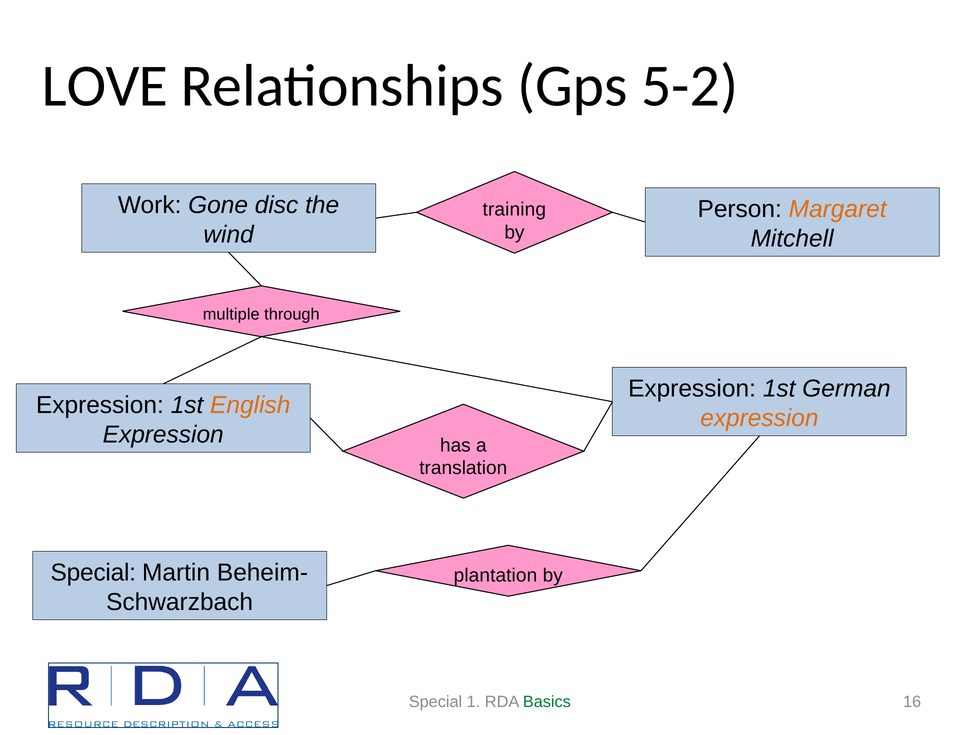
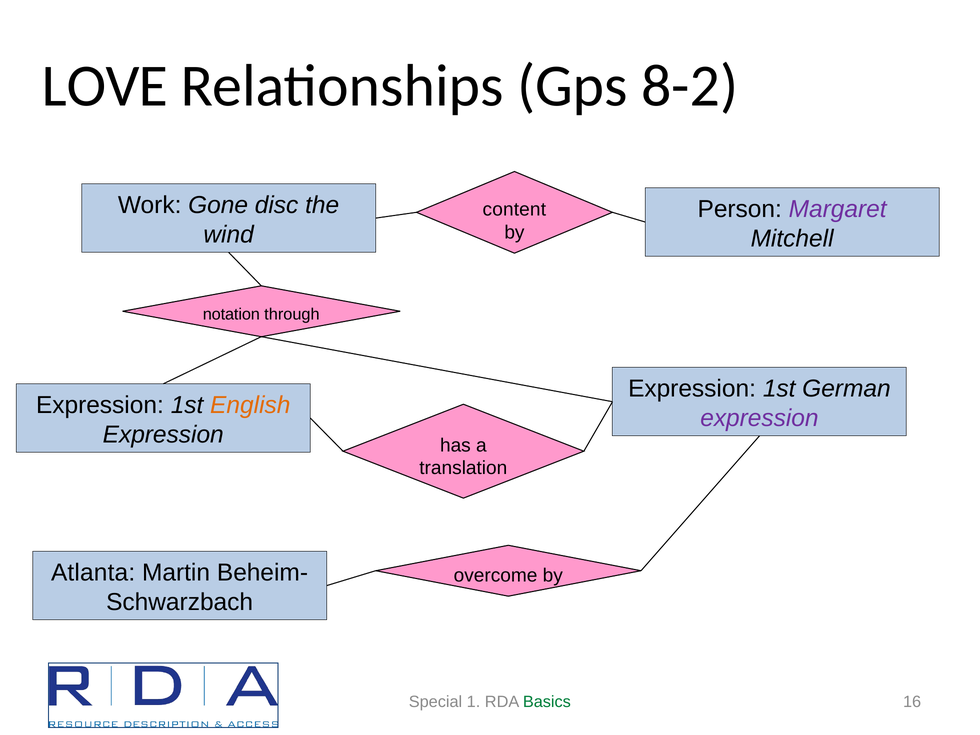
5-2: 5-2 -> 8-2 (690, 86)
Margaret colour: orange -> purple (838, 209)
training: training -> content (514, 210)
multiple: multiple -> notation (231, 314)
expression colour: orange -> purple (759, 418)
Special: Special -> Atlanta (93, 573)
plantation: plantation -> overcome (496, 576)
